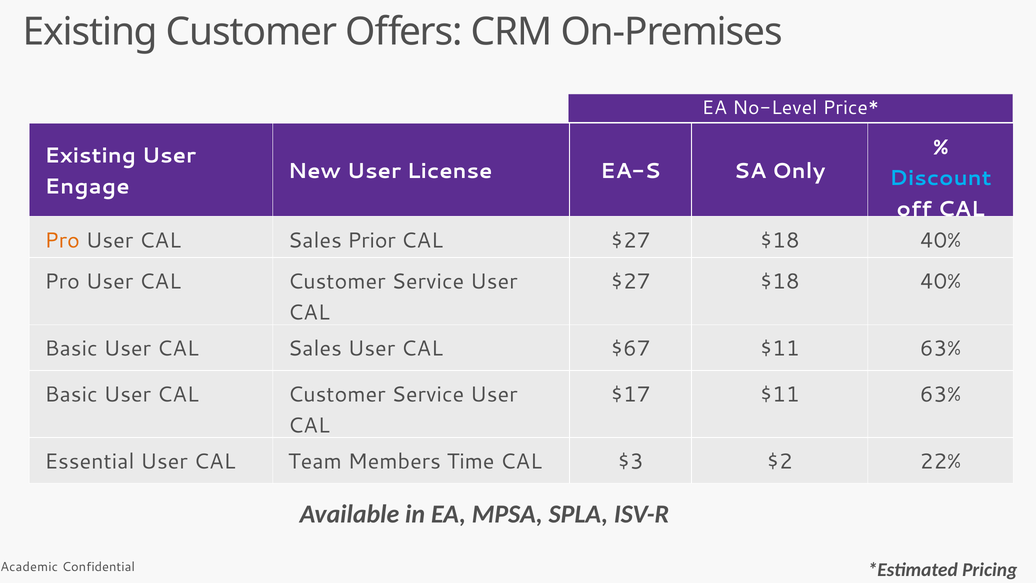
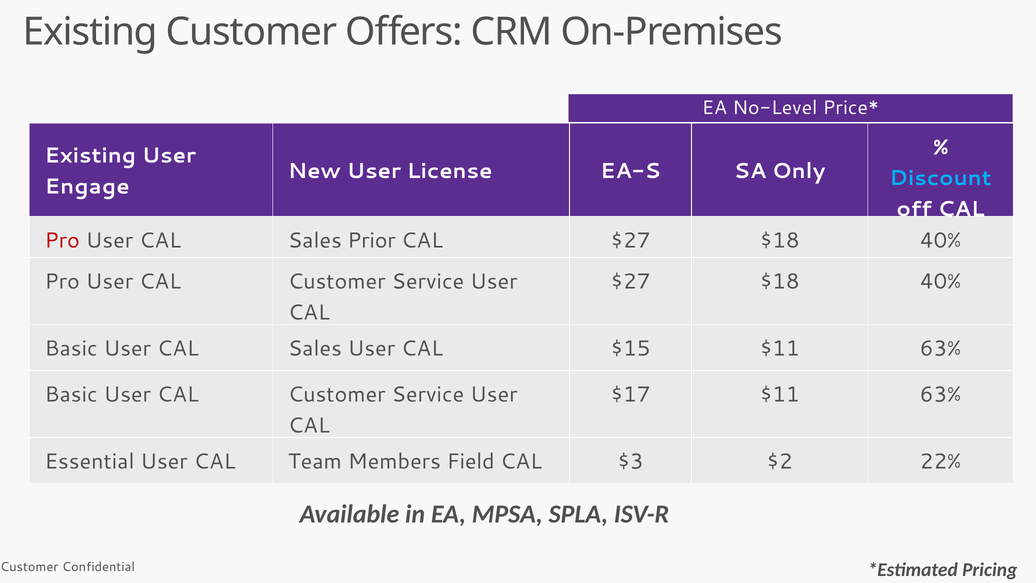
Pro colour: orange -> red (62, 240)
$67: $67 -> $15 (630, 349)
Time: Time -> Field (471, 462)
Academic: Academic -> Customer (29, 567)
